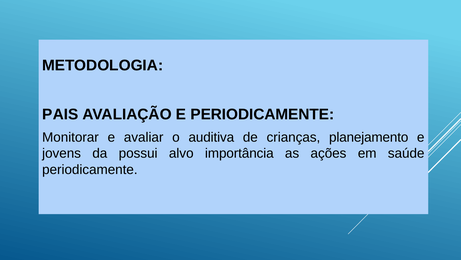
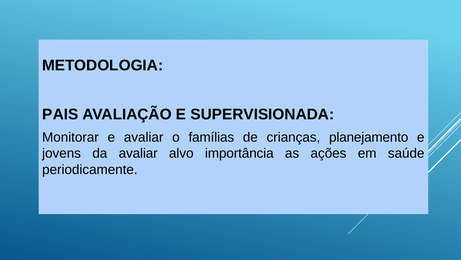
E PERIODICAMENTE: PERIODICAMENTE -> SUPERVISIONADA (262, 114)
auditiva: auditiva -> famílias (211, 137)
da possui: possui -> avaliar (138, 153)
